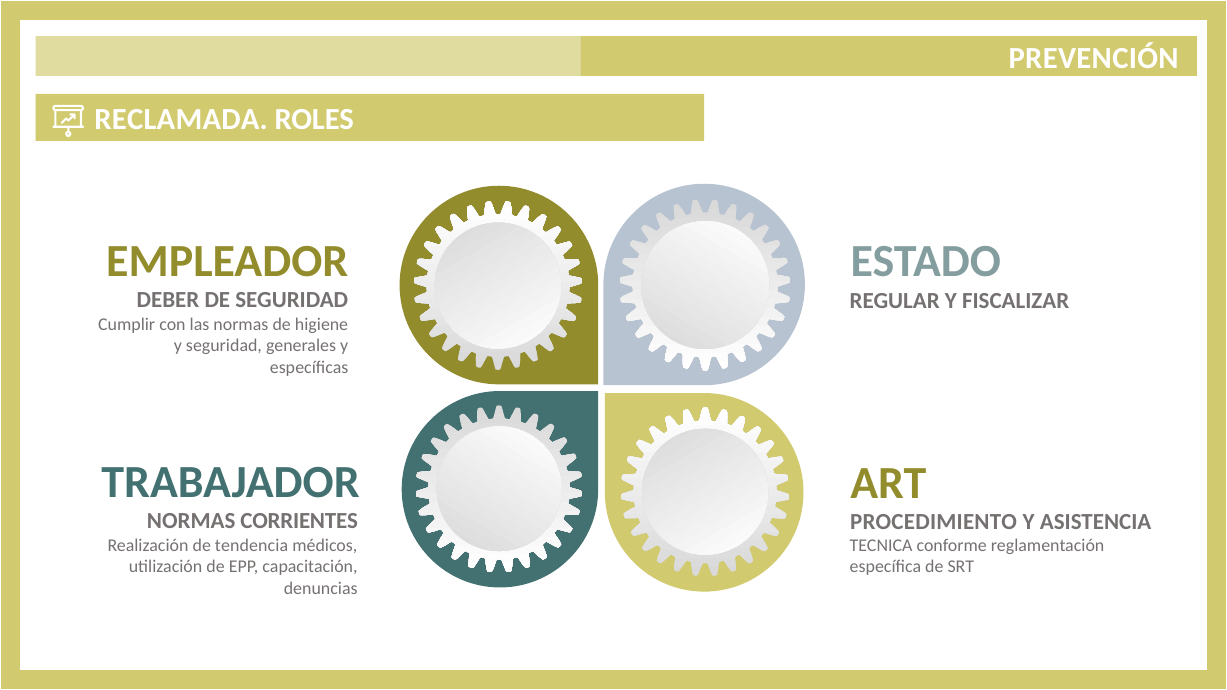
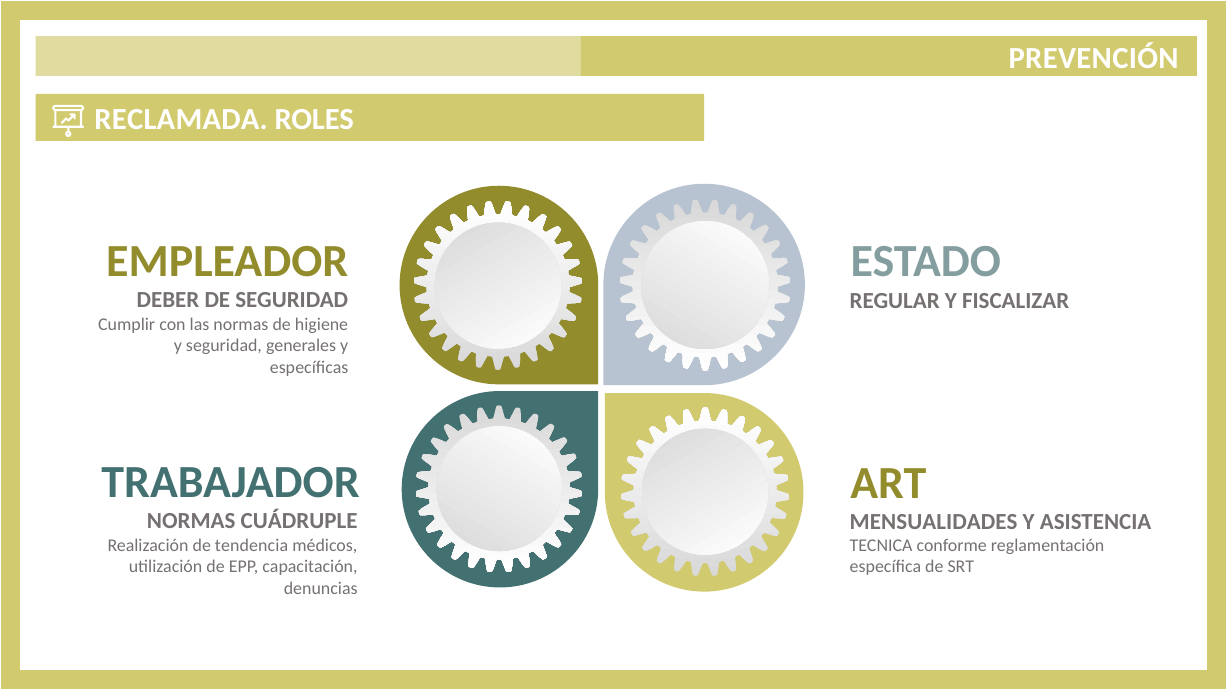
CORRIENTES: CORRIENTES -> CUÁDRUPLE (299, 521)
PROCEDIMIENTO: PROCEDIMIENTO -> MENSUALIDADES (934, 522)
